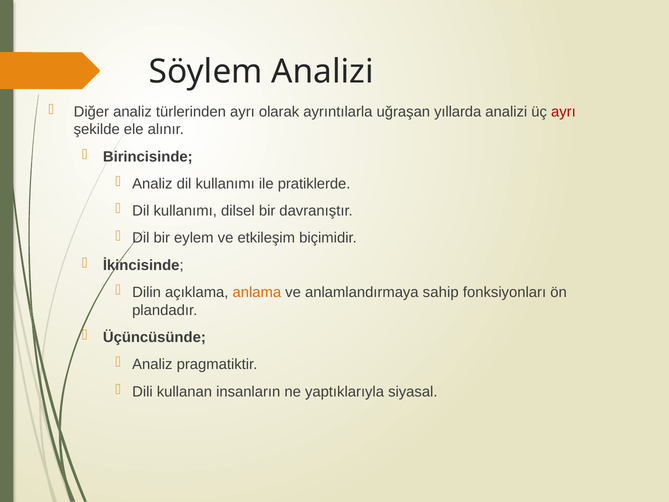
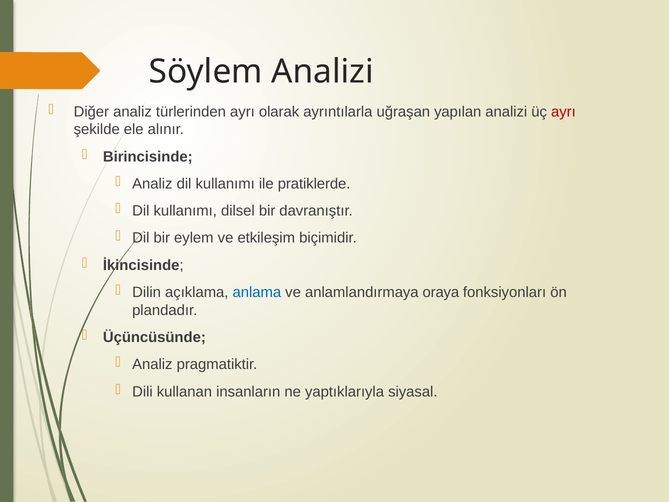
yıllarda: yıllarda -> yapılan (458, 112)
anlama colour: orange -> blue (257, 292)
sahip: sahip -> oraya (441, 292)
